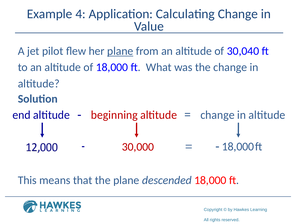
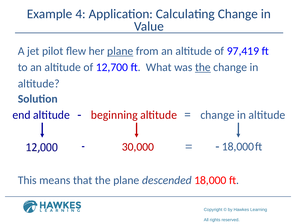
30,040: 30,040 -> 97,419 (243, 51)
of 18,000: 18,000 -> 12,700 (112, 67)
the underline: none -> present (203, 67)
